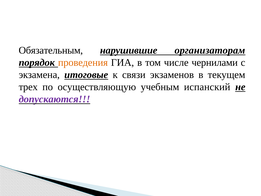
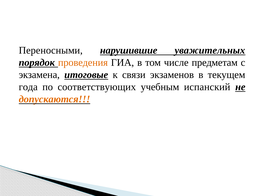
Обязательным: Обязательным -> Переносными (51, 50)
организаторам: организаторам -> уважительных (210, 50)
чернилами: чернилами -> предметам (215, 63)
трех: трех -> года (28, 87)
осуществляющую: осуществляющую -> соответствующих (97, 87)
допускаются colour: purple -> orange (54, 99)
